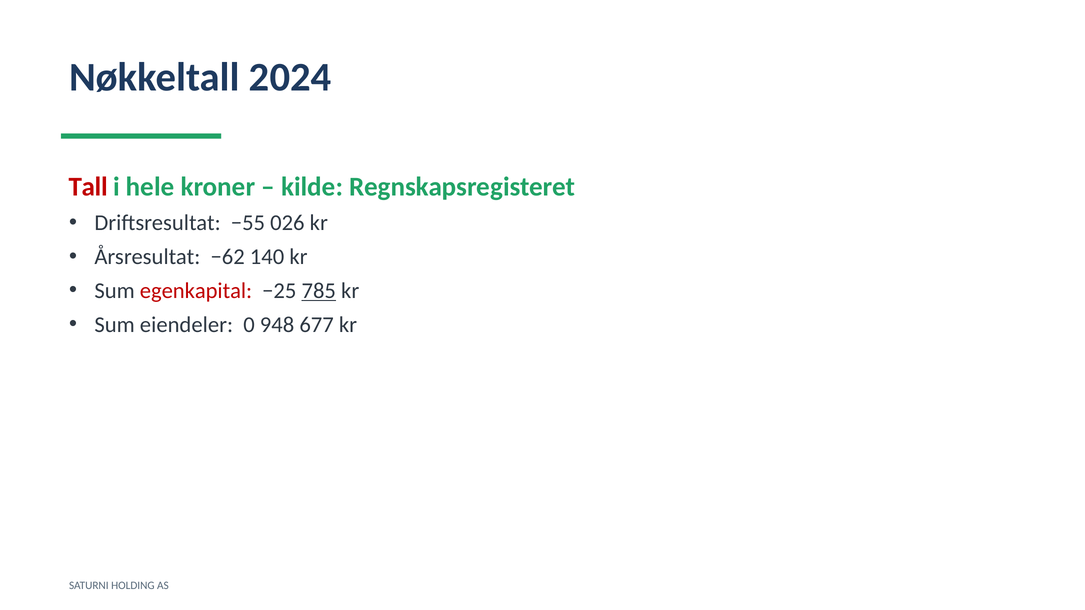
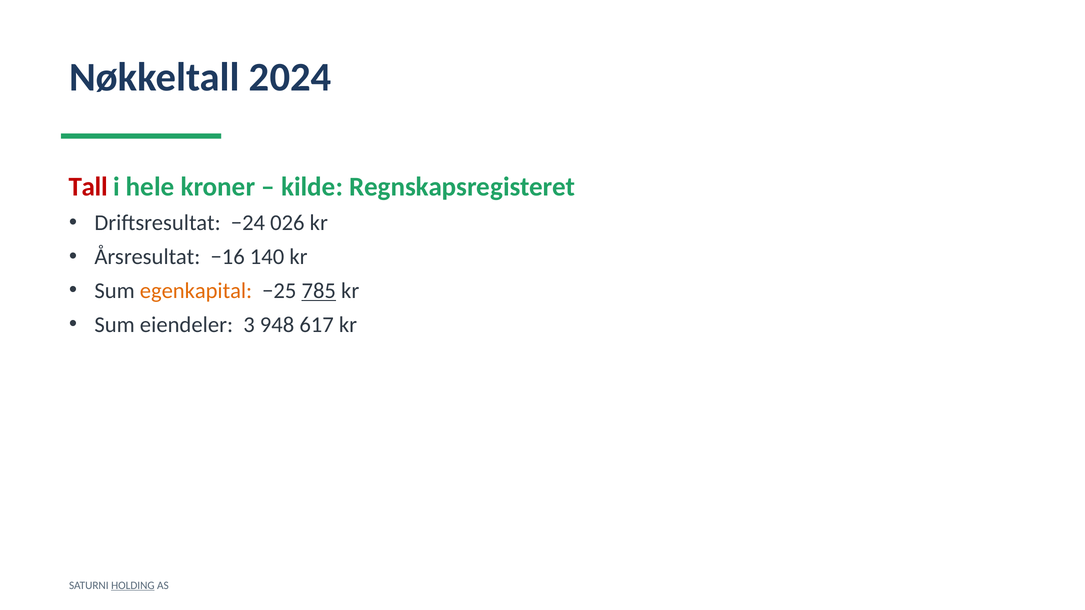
−55: −55 -> −24 (248, 223)
−62: −62 -> −16 (228, 257)
egenkapital colour: red -> orange (196, 291)
0: 0 -> 3 (249, 325)
677: 677 -> 617 (317, 325)
HOLDING underline: none -> present (133, 586)
